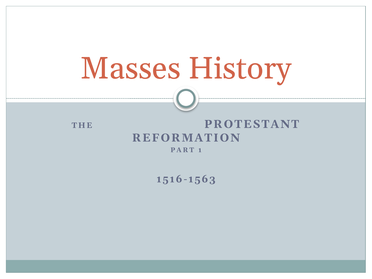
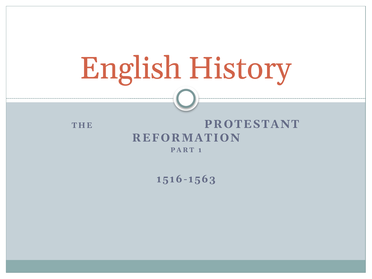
Masses: Masses -> English (131, 69)
